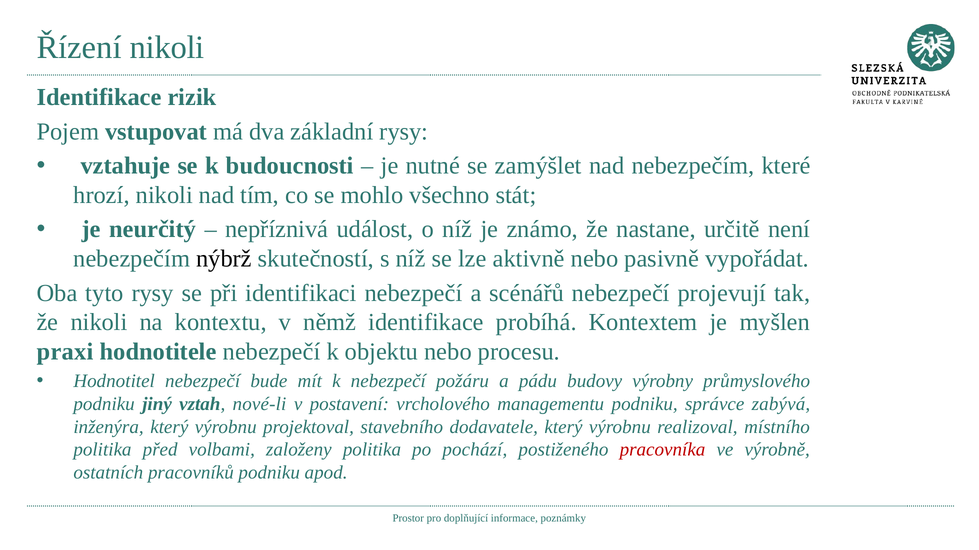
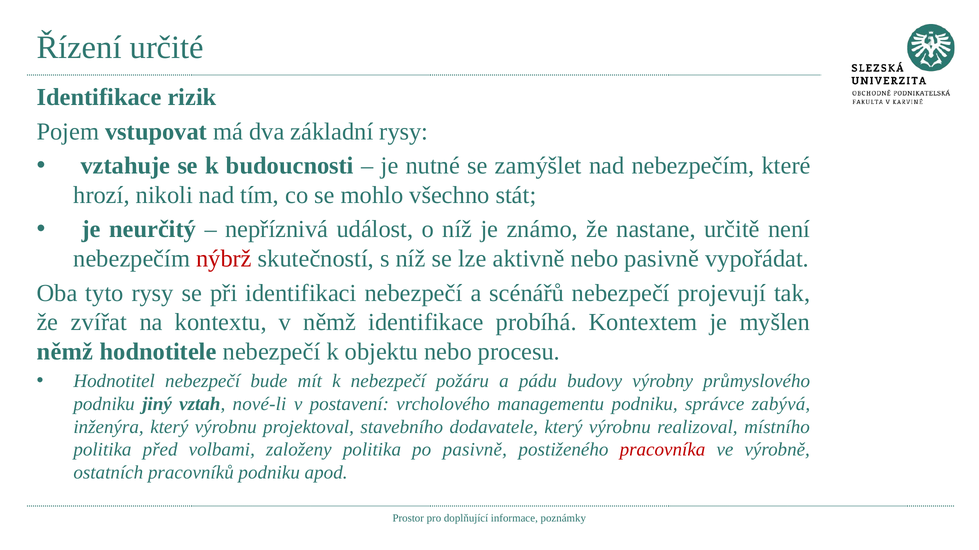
Řízení nikoli: nikoli -> určité (167, 48)
nýbrž colour: black -> red (224, 259)
že nikoli: nikoli -> zvířat (99, 323)
praxi: praxi -> němž (65, 352)
po pochází: pochází -> pasivně (475, 450)
